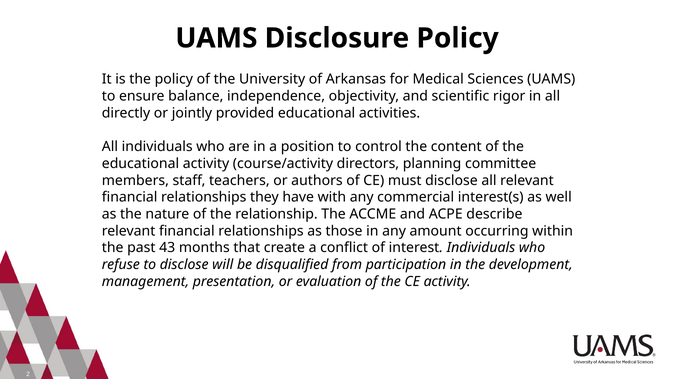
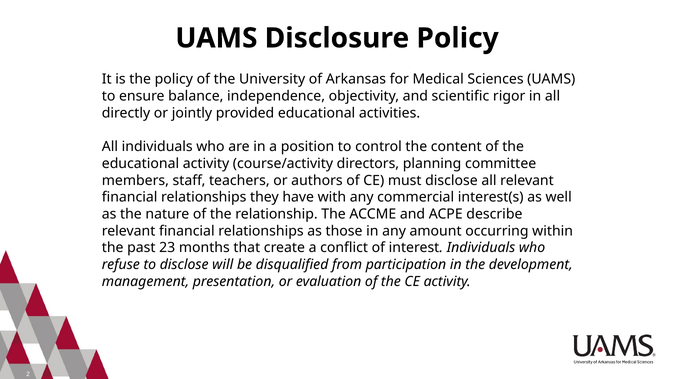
43: 43 -> 23 (167, 248)
